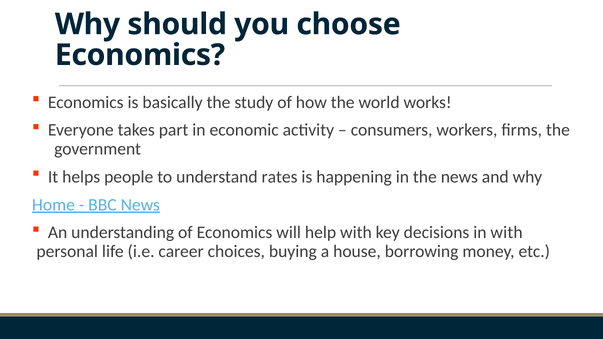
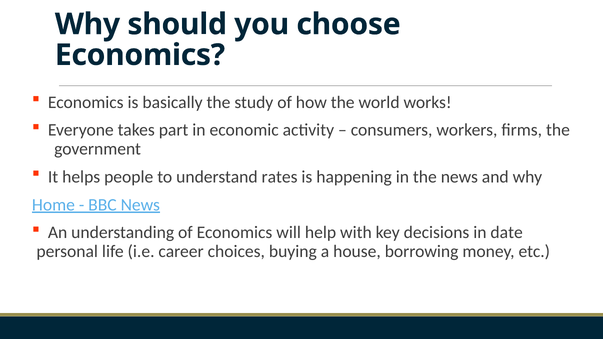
in with: with -> date (507, 233)
